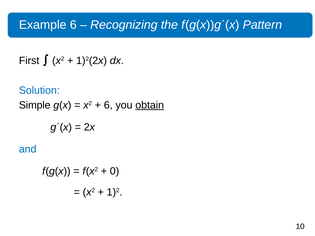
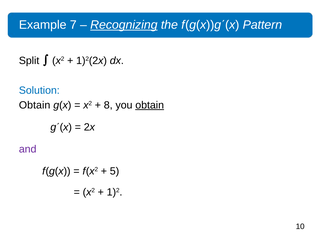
Example 6: 6 -> 7 (73, 25)
Recognizing underline: none -> present (124, 25)
First: First -> Split (29, 61)
Simple: Simple -> Obtain (35, 105)
6: 6 -> 8 (108, 105)
and colour: blue -> purple (28, 149)
0: 0 -> 5 (115, 171)
